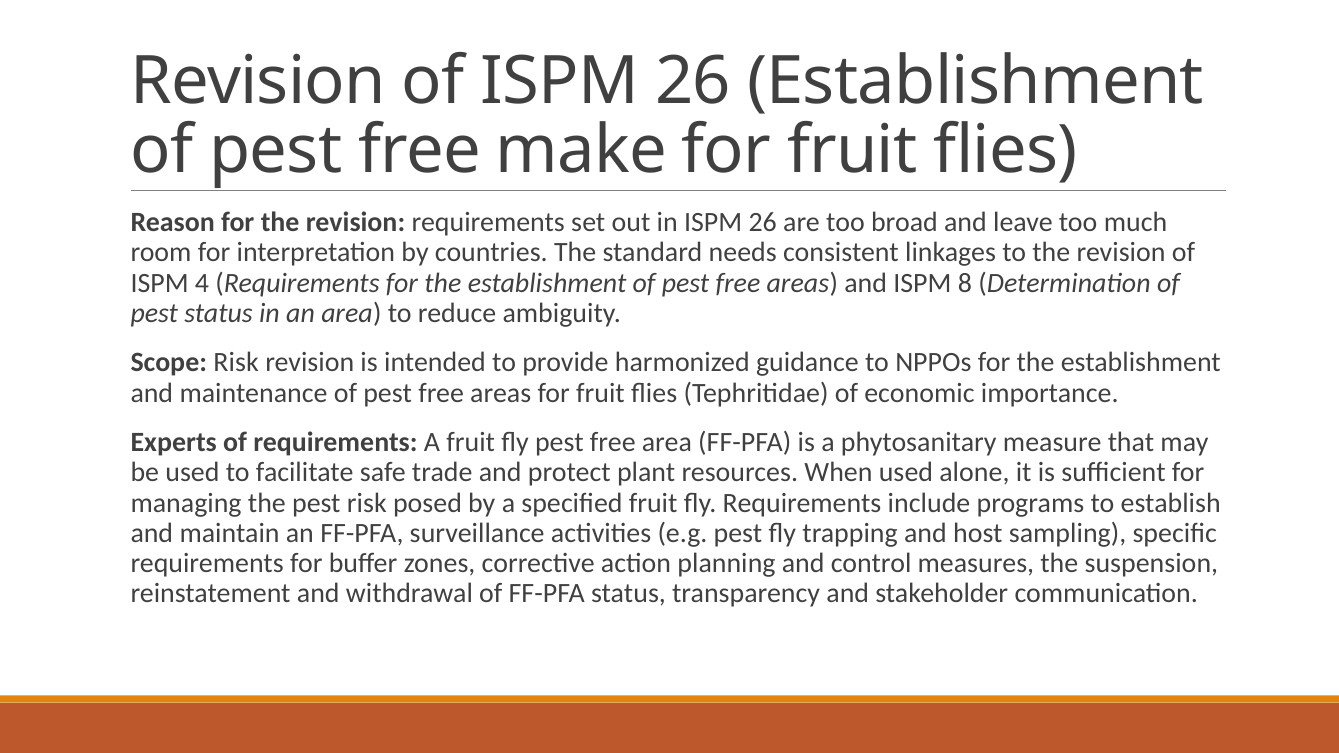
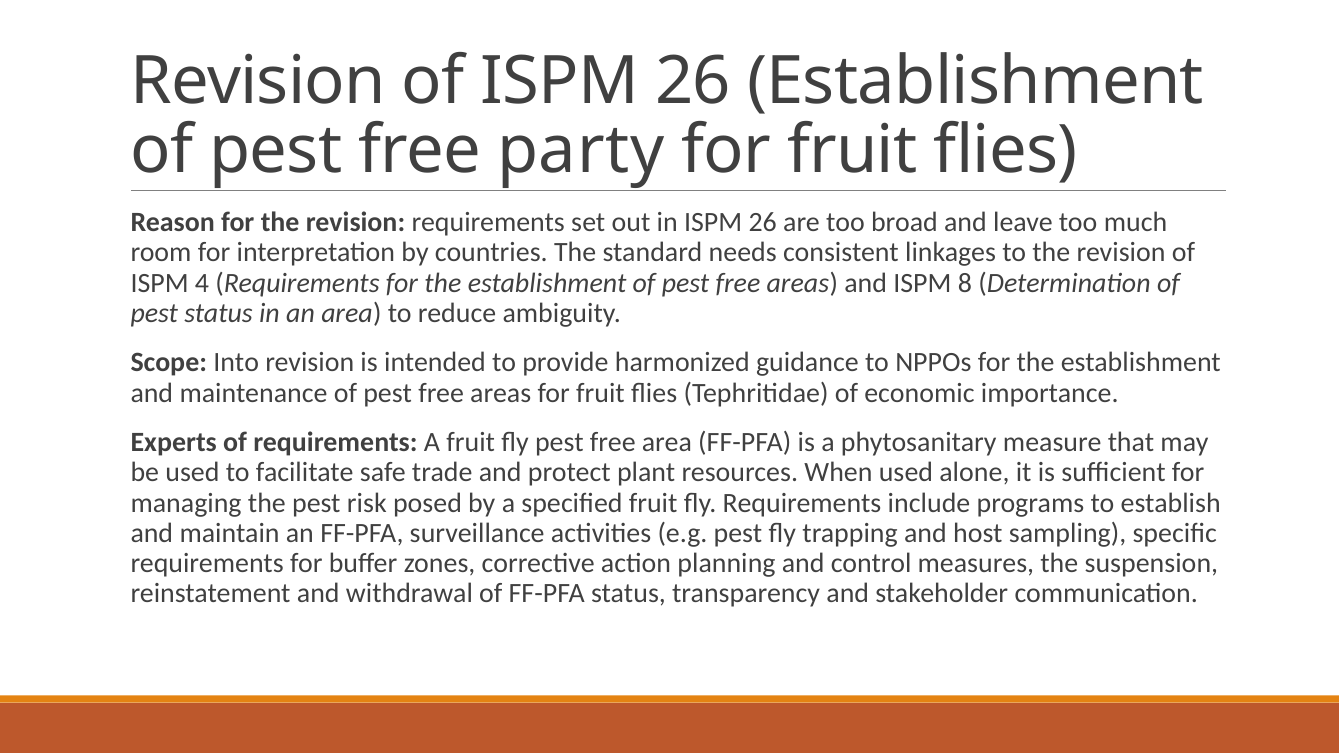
make: make -> party (581, 150)
Scope Risk: Risk -> Into (236, 363)
